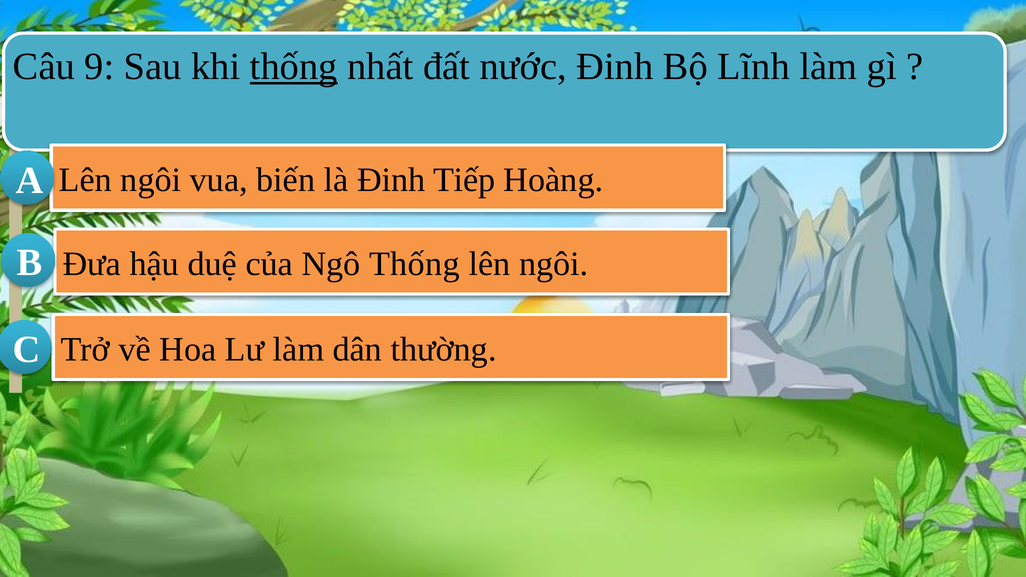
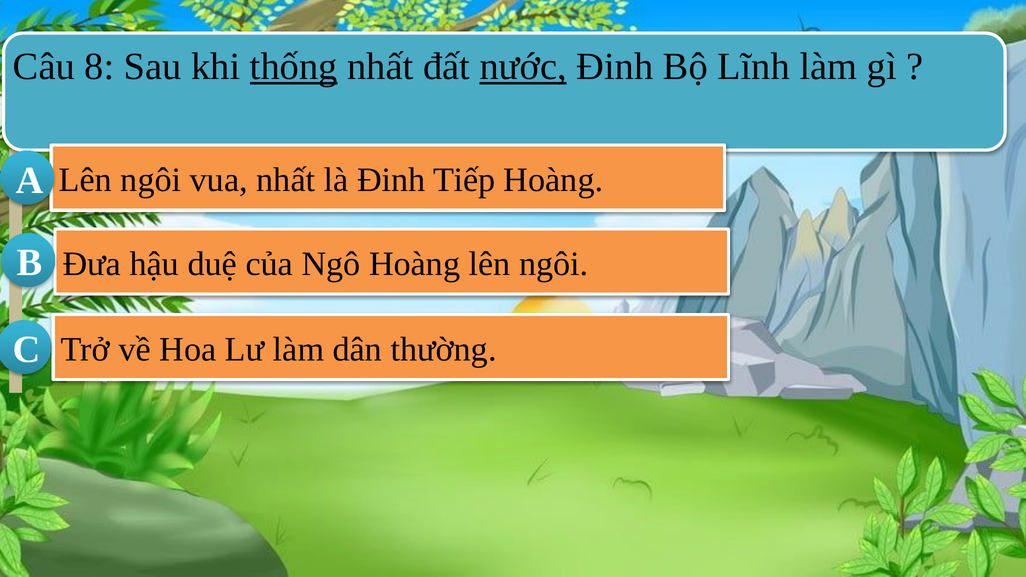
9: 9 -> 8 (99, 67)
nước underline: none -> present (523, 67)
vua biến: biến -> nhất (286, 180)
Ngô Thống: Thống -> Hoàng (415, 264)
